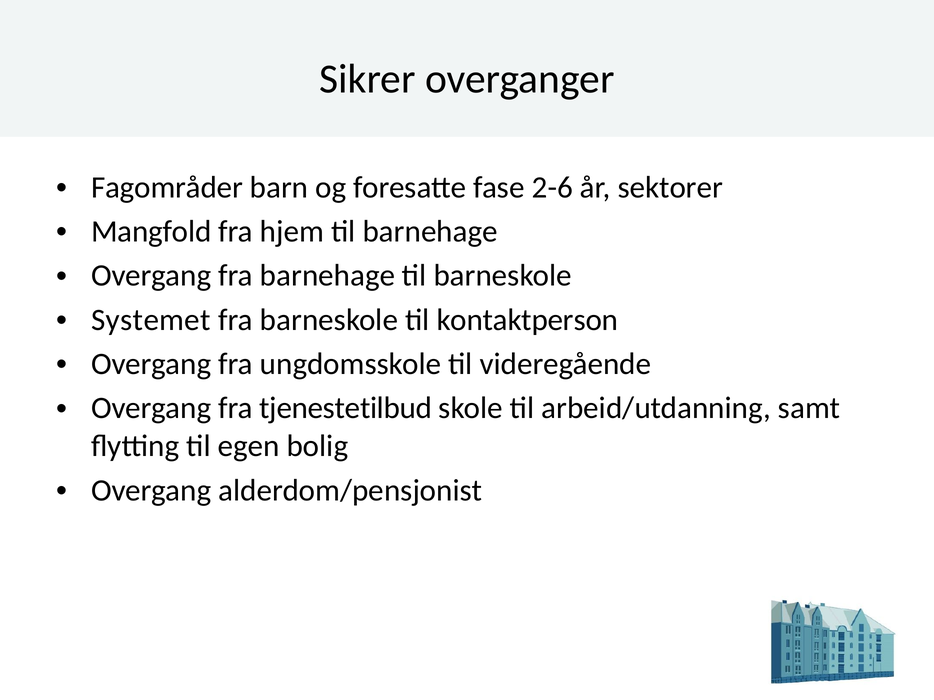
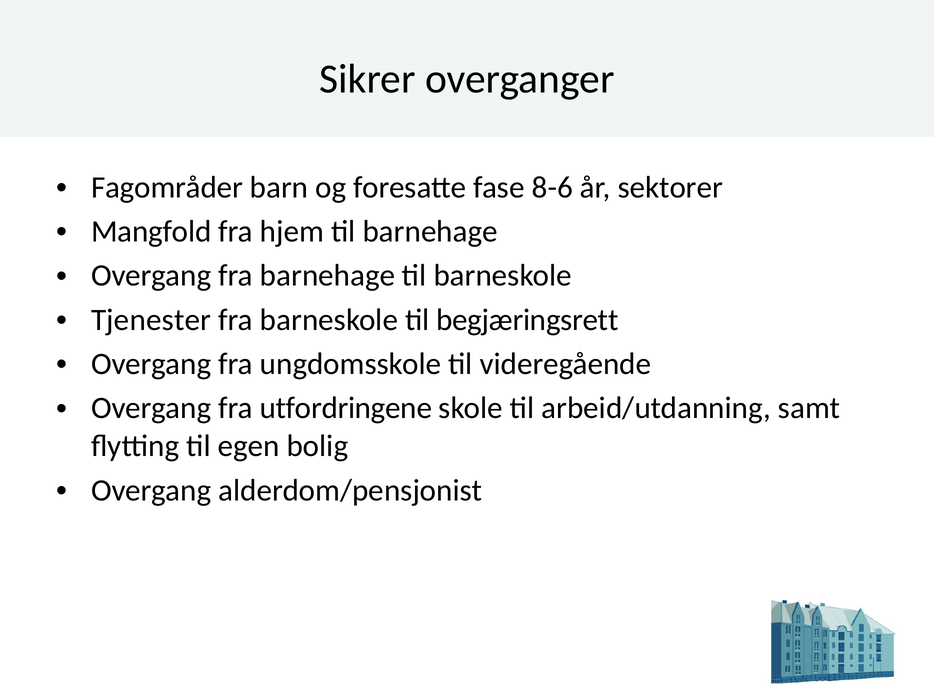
2-6: 2-6 -> 8-6 (552, 187)
Systemet: Systemet -> Tjenester (151, 320)
kontaktperson: kontaktperson -> begjæringsrett (527, 320)
tjenestetilbud: tjenestetilbud -> utfordringene (346, 408)
